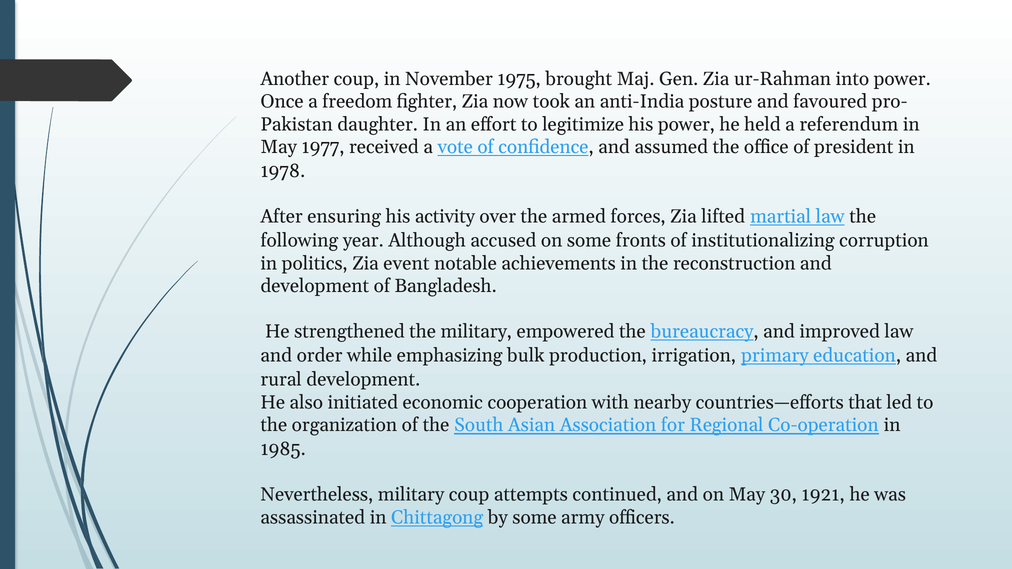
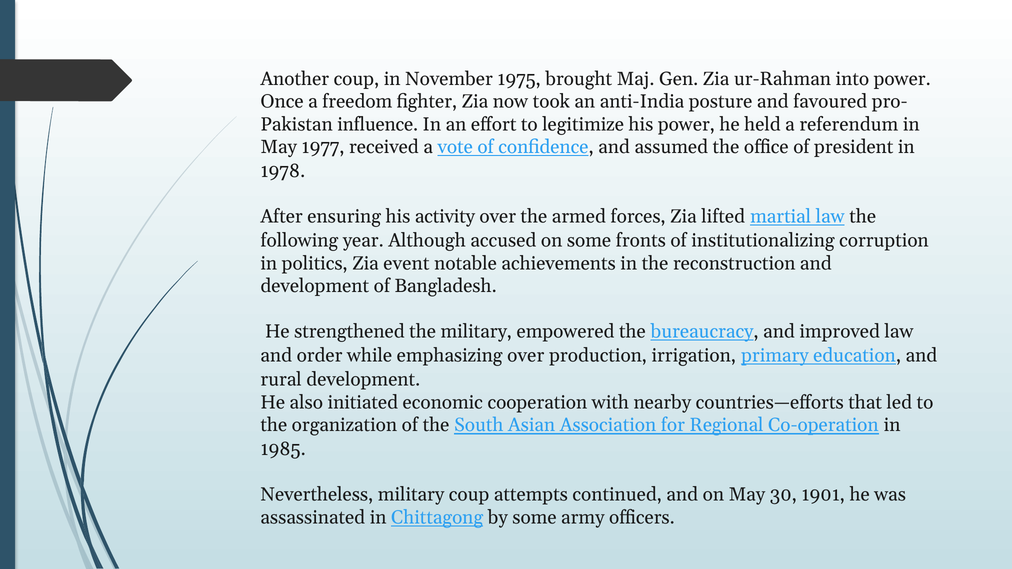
daughter: daughter -> influence (378, 124)
emphasizing bulk: bulk -> over (526, 356)
1921: 1921 -> 1901 (823, 495)
